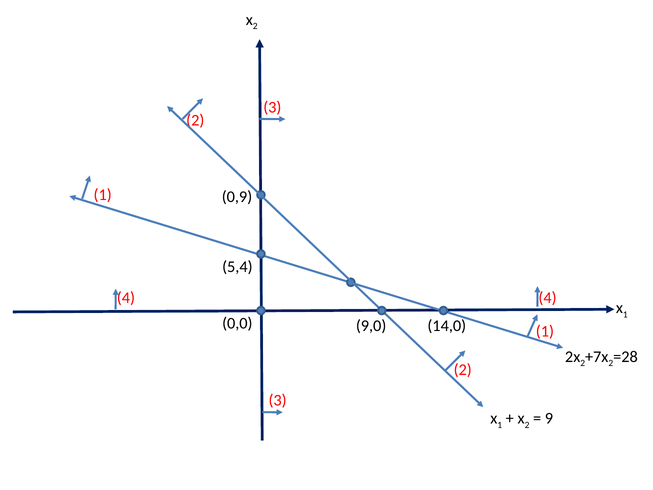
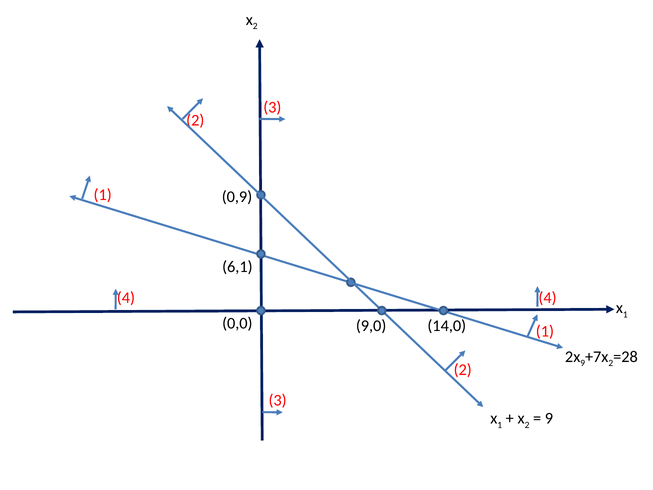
5,4: 5,4 -> 6,1 (237, 267)
2: 2 -> 9 (583, 363)
